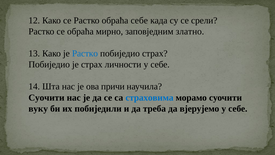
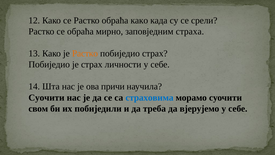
обраћа себе: себе -> како (139, 20)
златно: златно -> страха (190, 31)
Растко colour: blue -> orange (85, 53)
вуку: вуку -> свом (38, 108)
